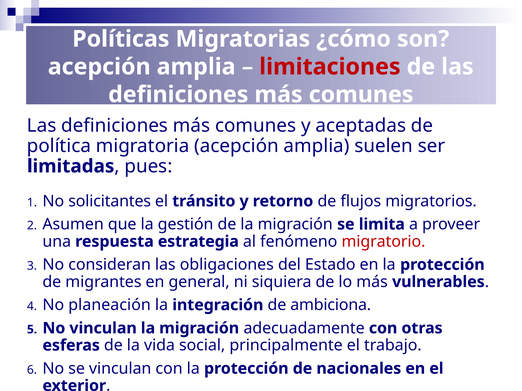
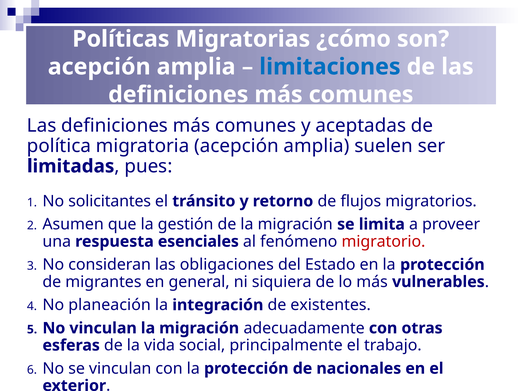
limitaciones colour: red -> blue (330, 67)
estrategia: estrategia -> esenciales (198, 242)
ambiciona: ambiciona -> existentes (331, 305)
